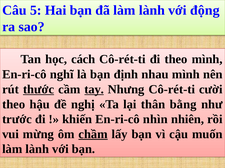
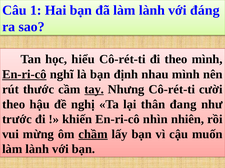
5: 5 -> 1 (36, 10)
động: động -> đáng (205, 10)
cách: cách -> hiểu (83, 59)
En-ri-cô underline: none -> present (24, 75)
thước underline: present -> none (39, 90)
bằng: bằng -> đang (183, 105)
